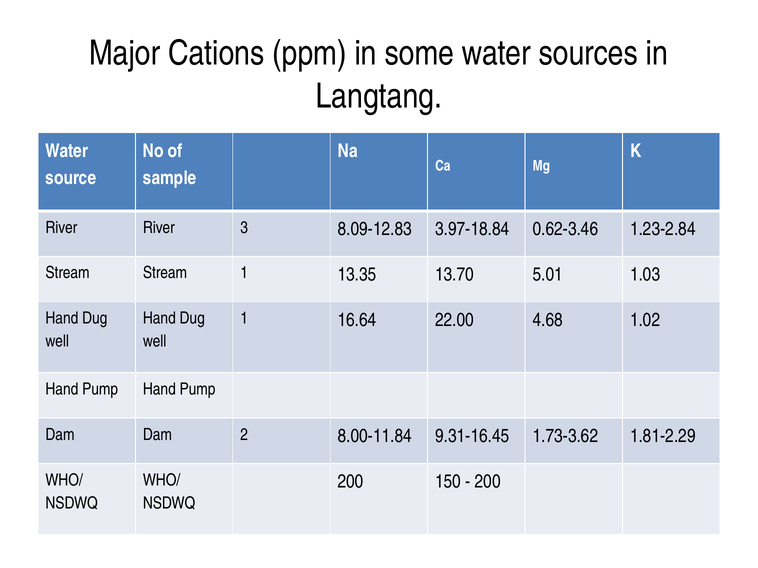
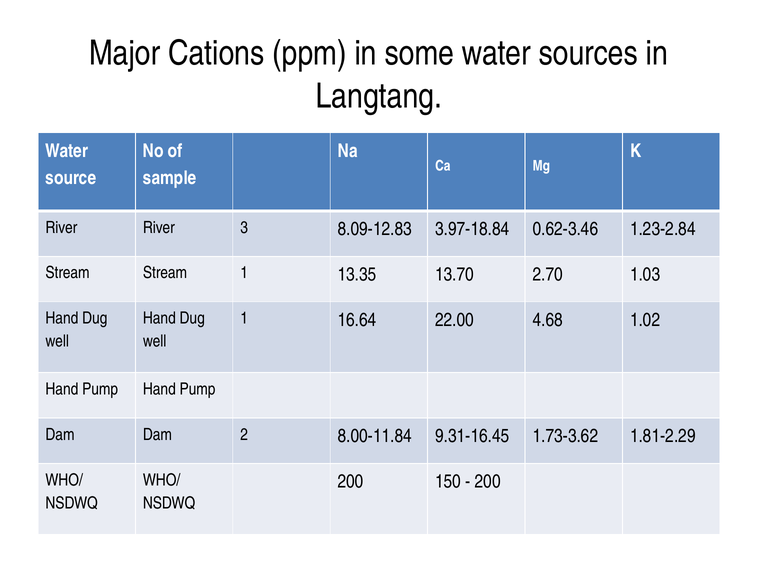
5.01: 5.01 -> 2.70 (548, 275)
